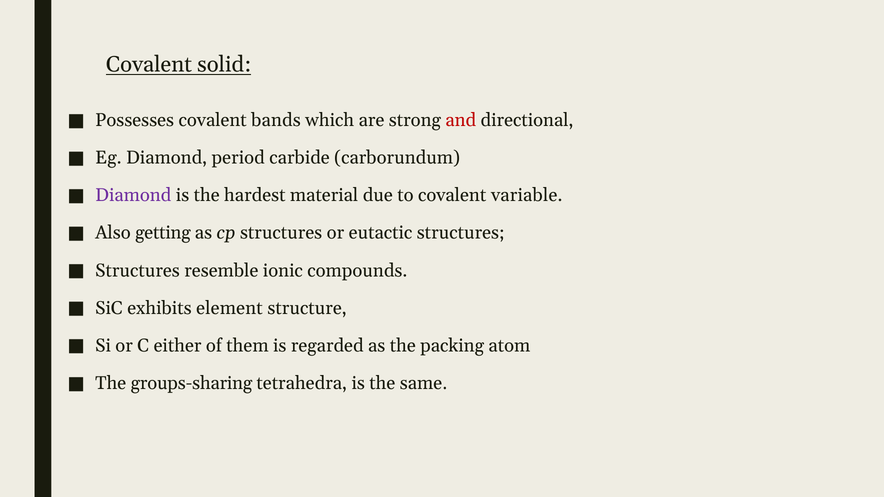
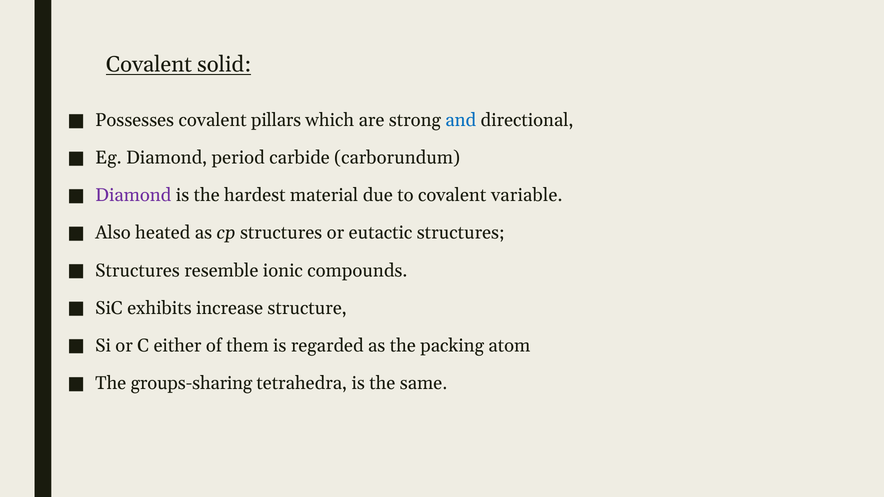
bands: bands -> pillars (276, 120)
and colour: red -> blue (461, 120)
getting: getting -> heated (163, 233)
element: element -> increase (230, 308)
